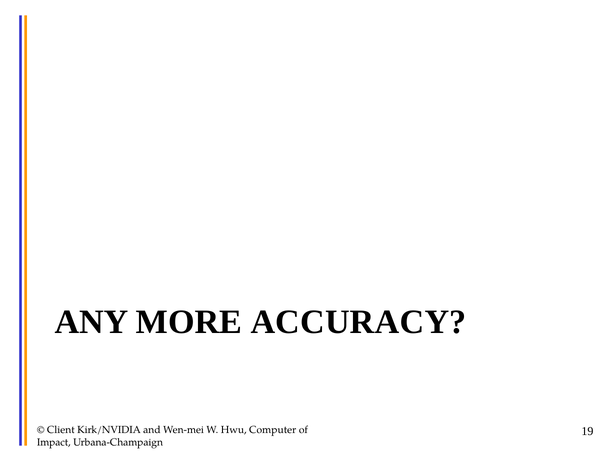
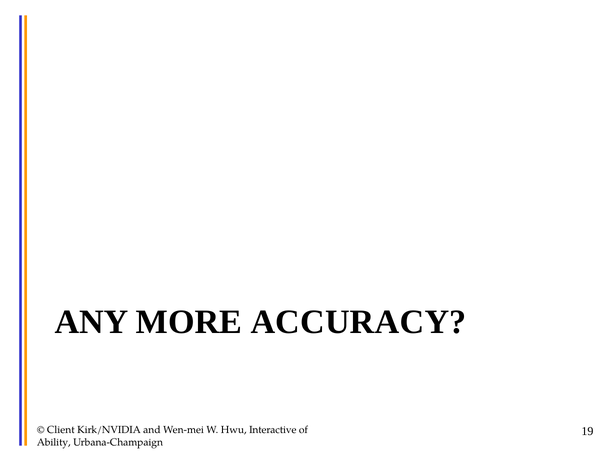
Computer: Computer -> Interactive (273, 430)
Impact: Impact -> Ability (54, 442)
